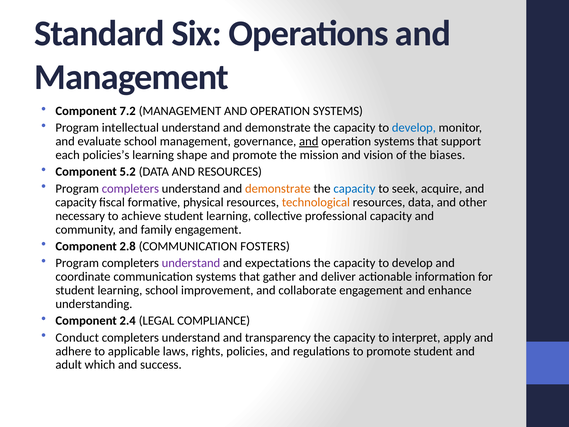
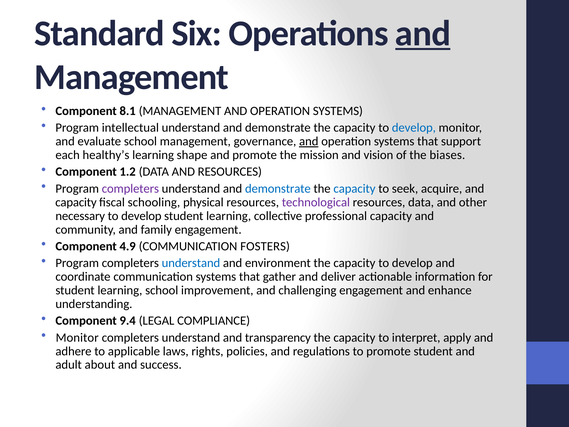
and underline: none -> present (423, 33)
7.2: 7.2 -> 8.1 (128, 111)
policies’s: policies’s -> healthy’s (106, 155)
5.2: 5.2 -> 1.2 (128, 172)
demonstrate colour: orange -> blue (278, 188)
formative: formative -> schooling (154, 202)
technological colour: orange -> purple (316, 202)
achieve: achieve -> develop (141, 216)
2.8: 2.8 -> 4.9 (128, 246)
understand colour: purple -> blue (191, 263)
expectations: expectations -> environment (278, 263)
collaborate: collaborate -> challenging (307, 290)
2.4: 2.4 -> 9.4 (128, 321)
Conduct: Conduct -> Monitor (77, 337)
which: which -> about (100, 365)
